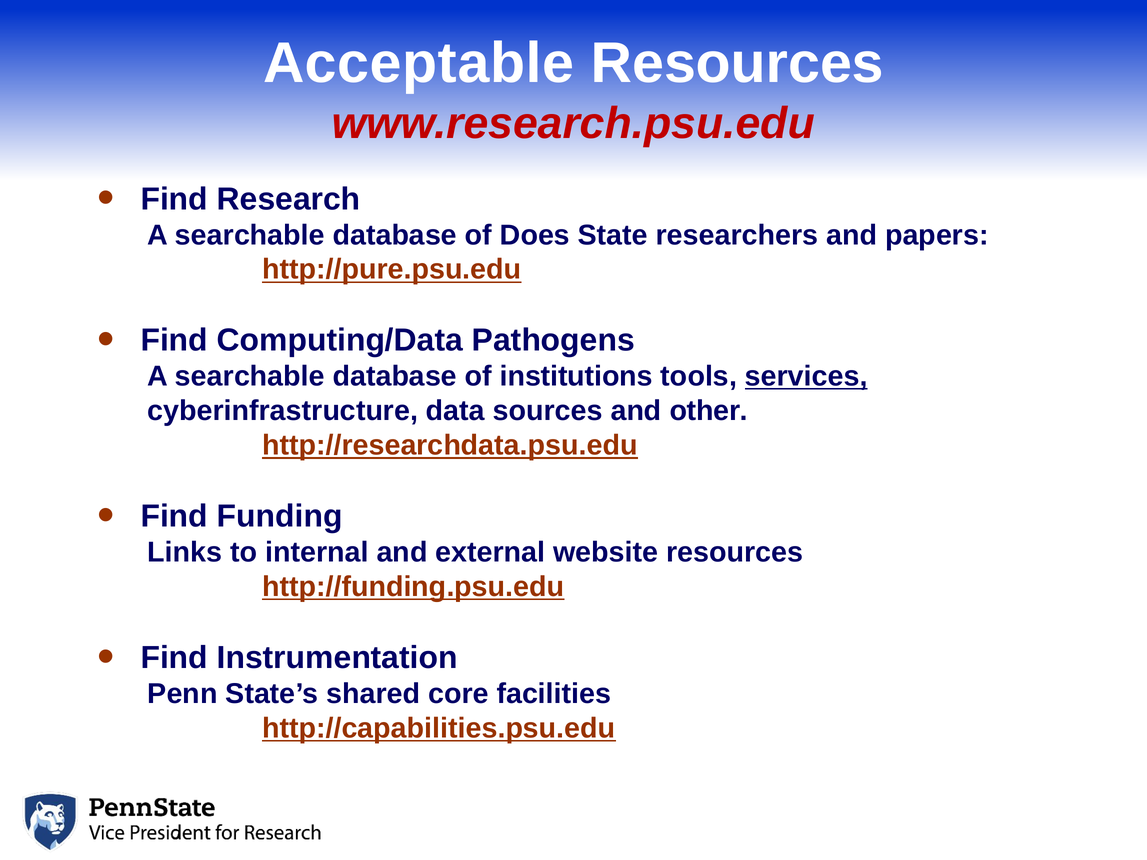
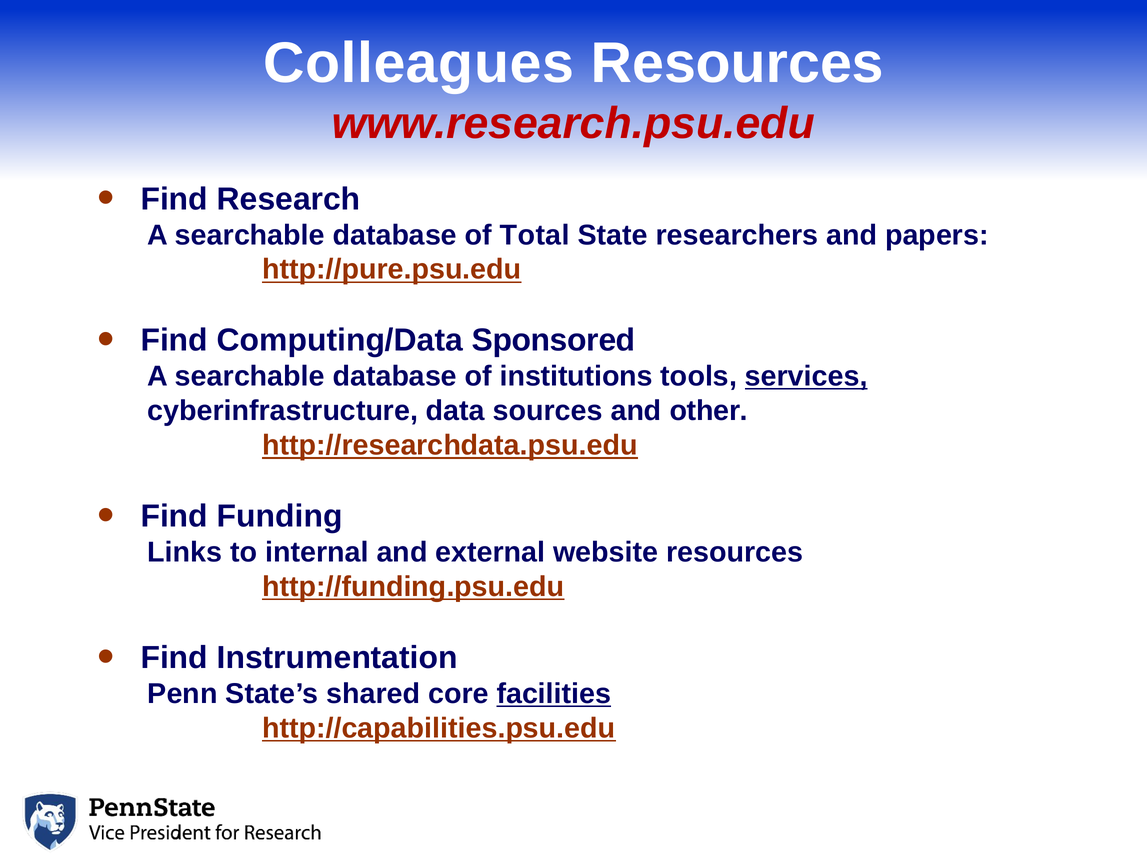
Acceptable: Acceptable -> Colleagues (418, 63)
Does: Does -> Total (535, 235)
Pathogens: Pathogens -> Sponsored (554, 341)
facilities underline: none -> present (554, 694)
